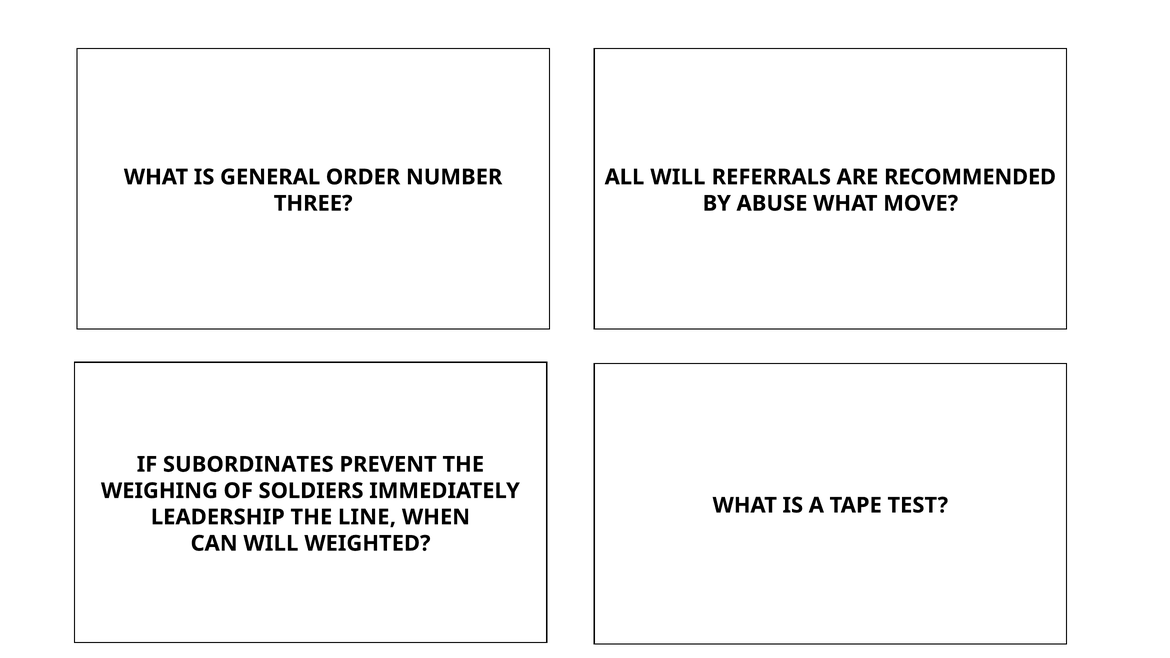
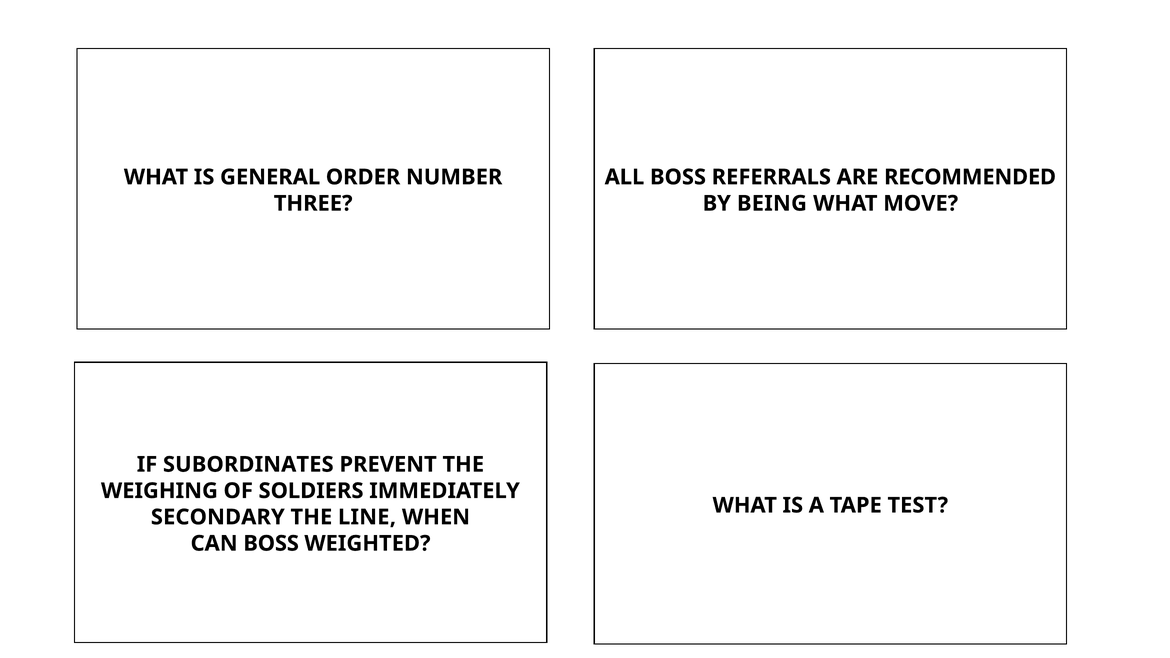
ALL WILL: WILL -> BOSS (678, 177)
ABUSE: ABUSE -> BEING (772, 203)
LEADERSHIP: LEADERSHIP -> SECONDARY (218, 517)
CAN WILL: WILL -> BOSS (271, 544)
